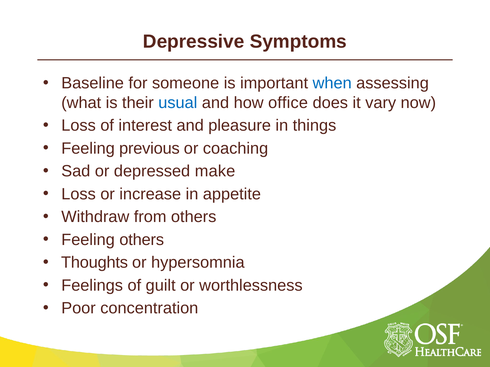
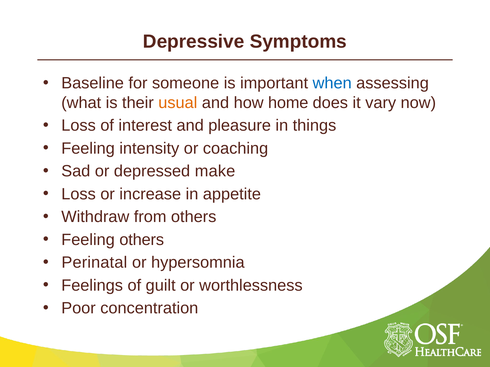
usual colour: blue -> orange (178, 103)
office: office -> home (288, 103)
previous: previous -> intensity (149, 149)
Thoughts: Thoughts -> Perinatal (94, 263)
